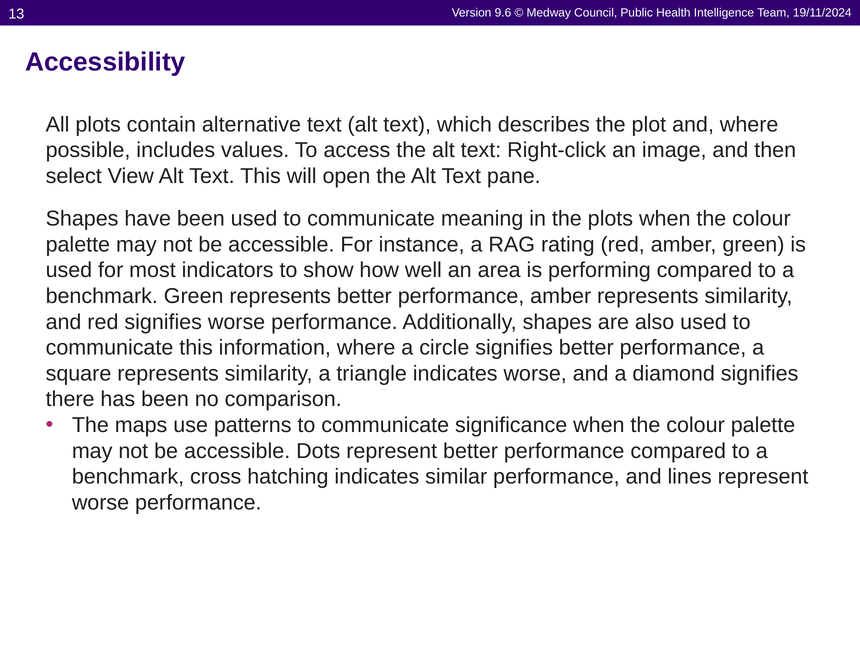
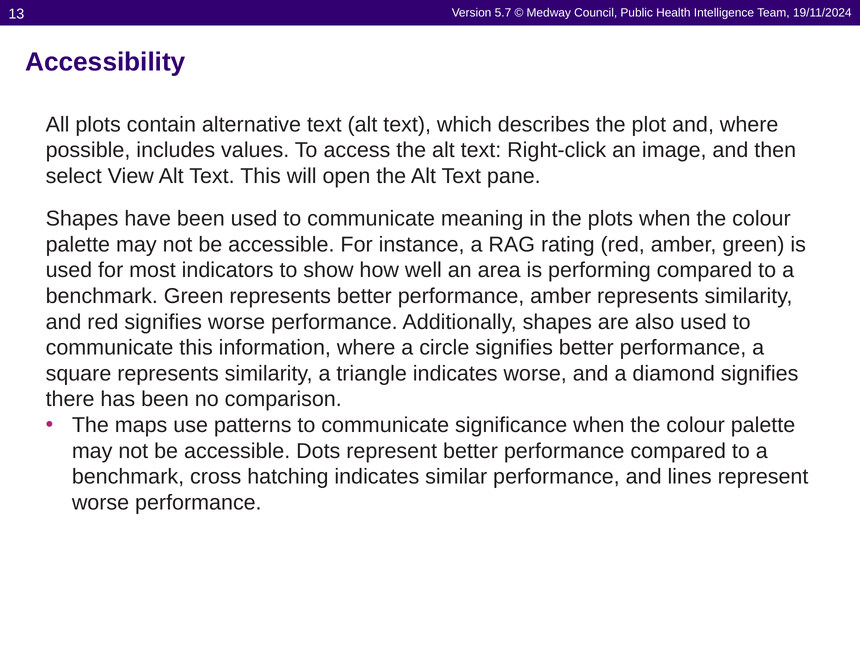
9.6: 9.6 -> 5.7 (503, 13)
